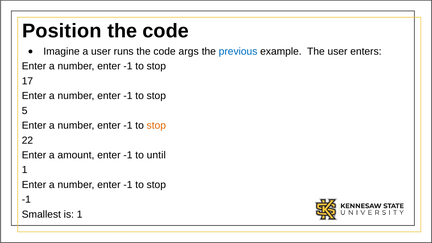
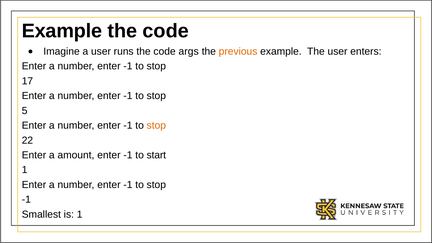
Position: Position -> Example (62, 31)
previous colour: blue -> orange (238, 51)
until: until -> start (156, 155)
